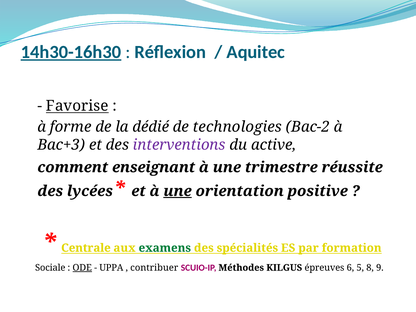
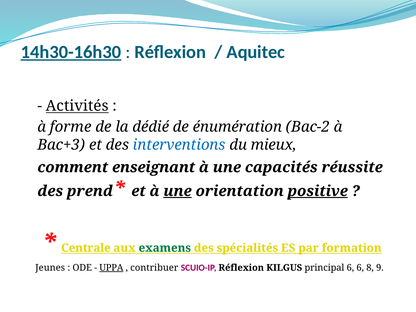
Favorise: Favorise -> Activités (77, 106)
technologies: technologies -> énumération (238, 127)
interventions colour: purple -> blue (179, 145)
active: active -> mieux (274, 145)
trimestre: trimestre -> capacités (281, 167)
lycées: lycées -> prend (90, 191)
positive underline: none -> present (318, 191)
Sociale: Sociale -> Jeunes (50, 268)
ODE underline: present -> none (82, 268)
UPPA underline: none -> present (111, 268)
SCUIO-IP Méthodes: Méthodes -> Réflexion (241, 268)
épreuves: épreuves -> principal (324, 268)
6 5: 5 -> 6 (360, 268)
